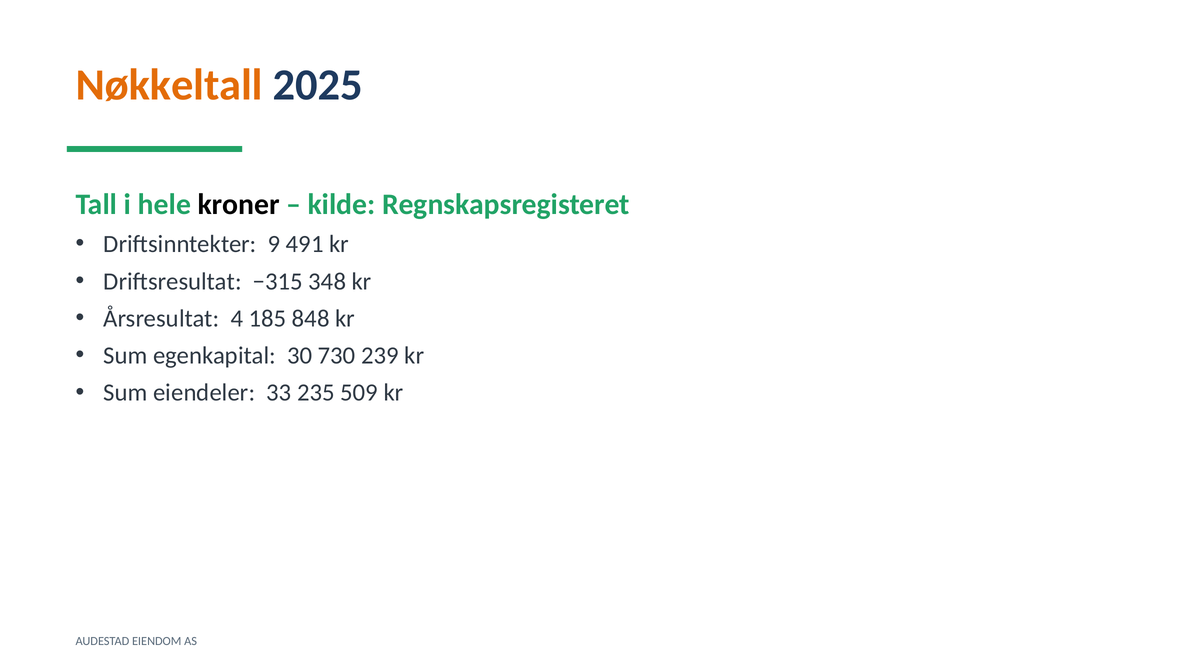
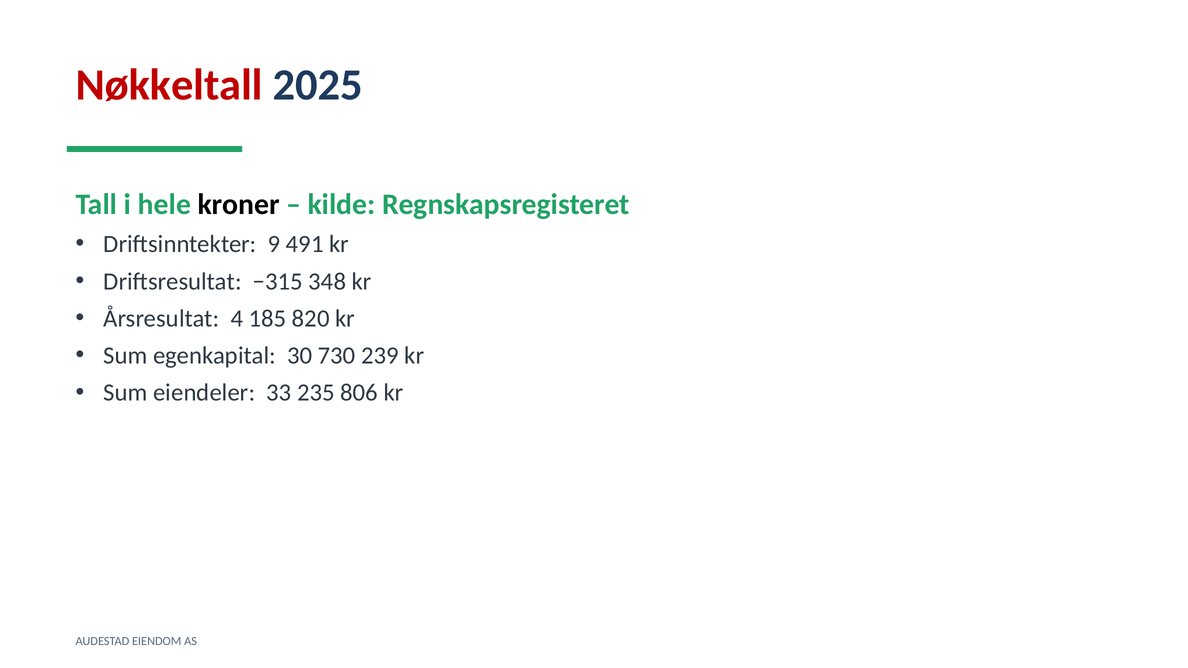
Nøkkeltall colour: orange -> red (169, 85)
848: 848 -> 820 (311, 319)
509: 509 -> 806 (359, 393)
